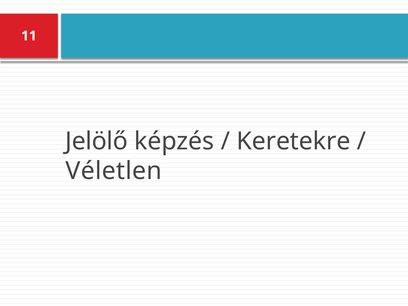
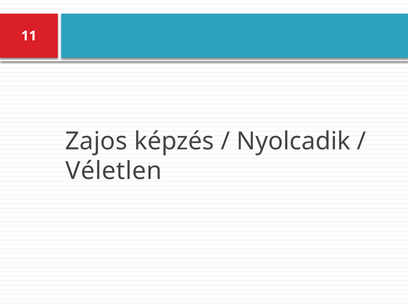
Jelölő: Jelölő -> Zajos (96, 141)
Keretekre: Keretekre -> Nyolcadik (293, 141)
